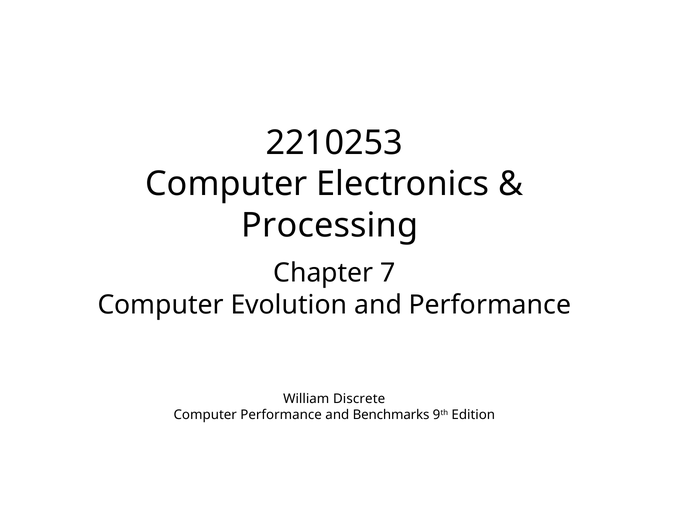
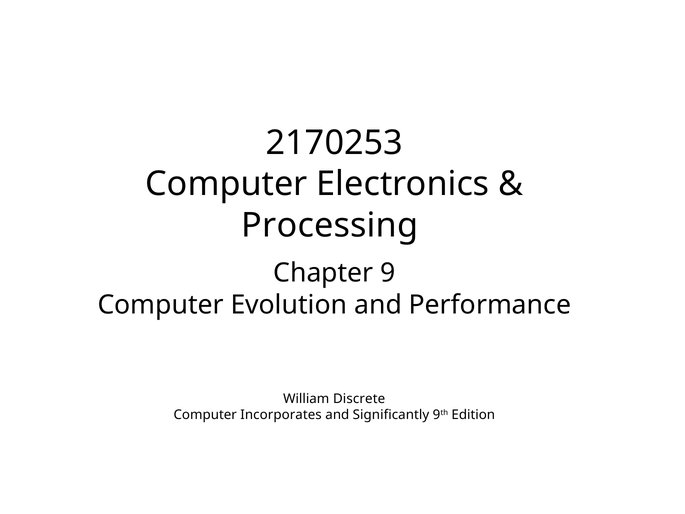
2210253: 2210253 -> 2170253 (334, 143)
7: 7 -> 9 (388, 273)
Computer Performance: Performance -> Incorporates (281, 415)
Benchmarks: Benchmarks -> Significantly (391, 415)
